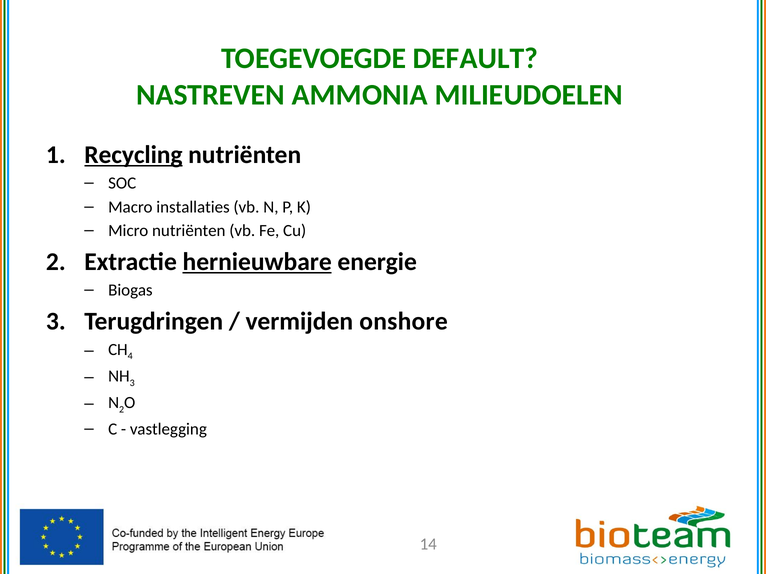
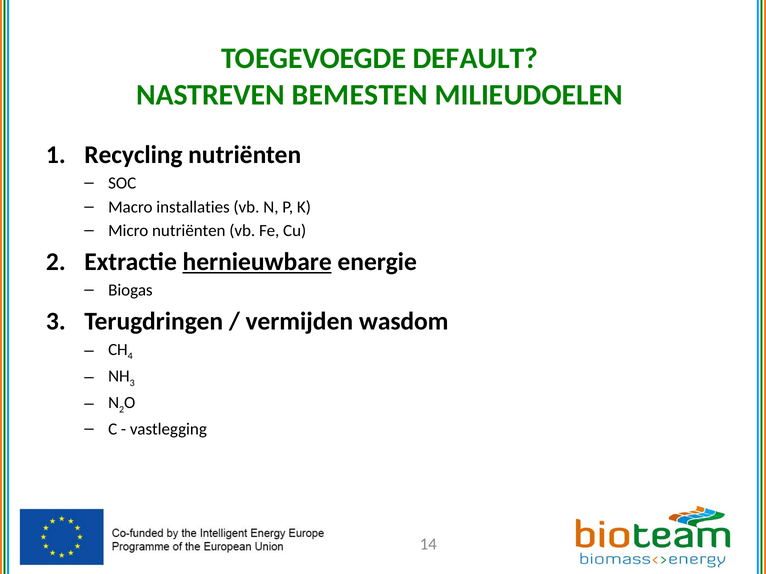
AMMONIA: AMMONIA -> BEMESTEN (360, 95)
Recycling underline: present -> none (133, 155)
onshore: onshore -> wasdom (404, 322)
